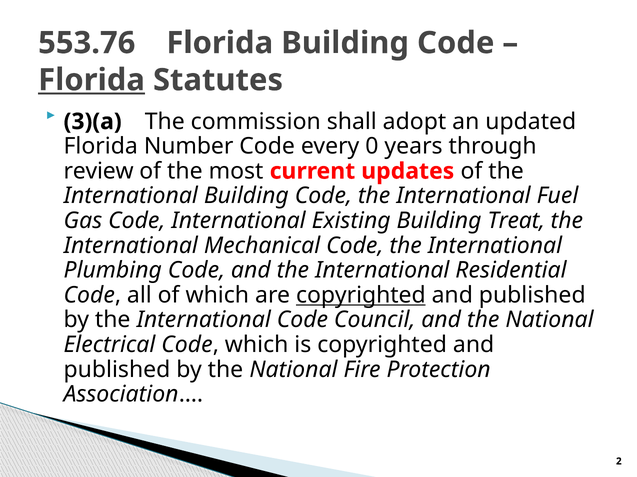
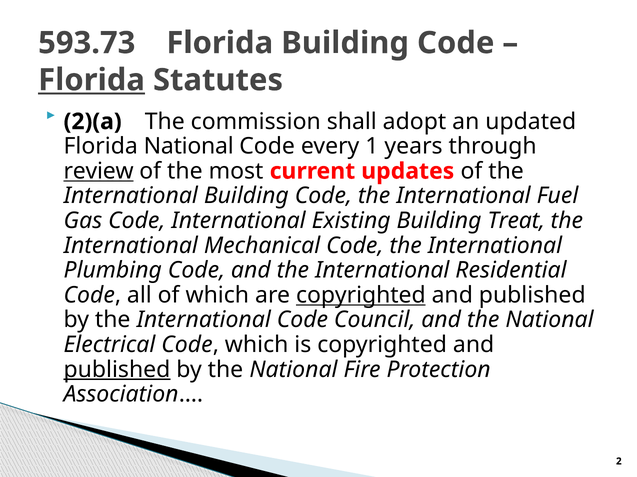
553.76: 553.76 -> 593.73 (87, 43)
3)(a: 3)(a -> 2)(a (93, 122)
Florida Number: Number -> National (189, 147)
0: 0 -> 1 (372, 147)
review underline: none -> present (99, 171)
published underline: none -> present (117, 370)
